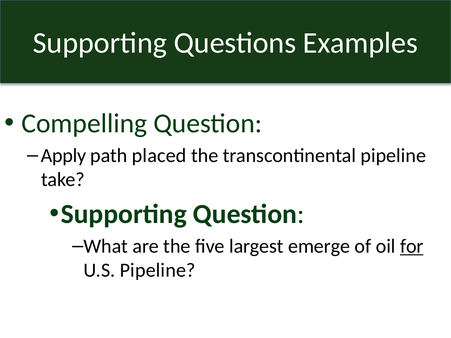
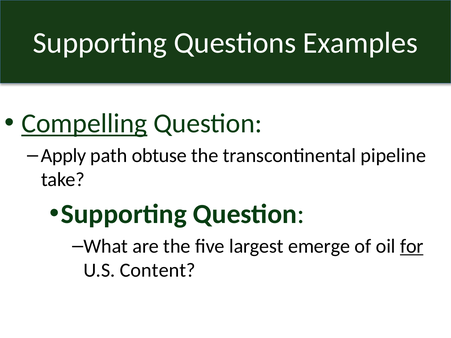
Compelling underline: none -> present (84, 124)
placed: placed -> obtuse (159, 156)
U.S Pipeline: Pipeline -> Content (158, 270)
